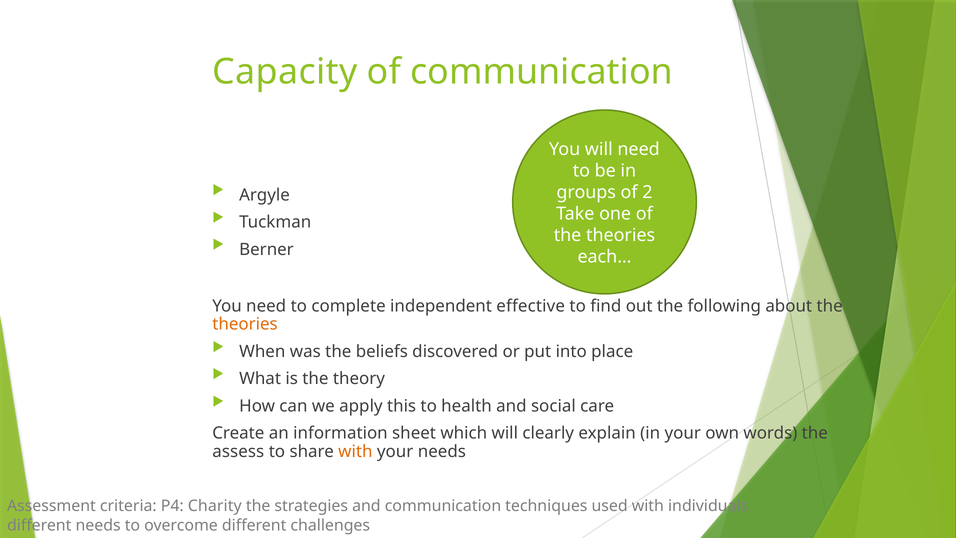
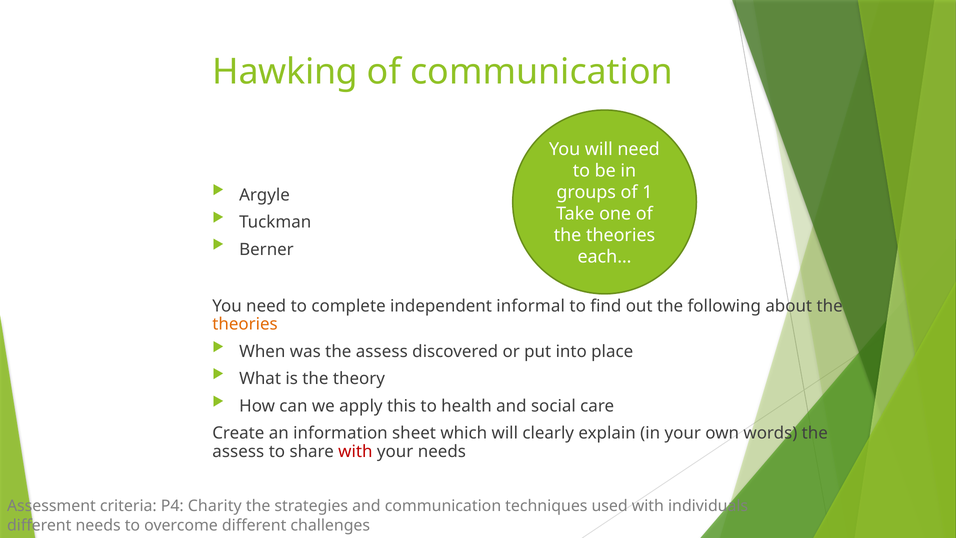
Capacity: Capacity -> Hawking (285, 72)
2: 2 -> 1 (647, 192)
effective: effective -> informal (531, 306)
was the beliefs: beliefs -> assess (382, 351)
with colour: orange -> red (355, 451)
